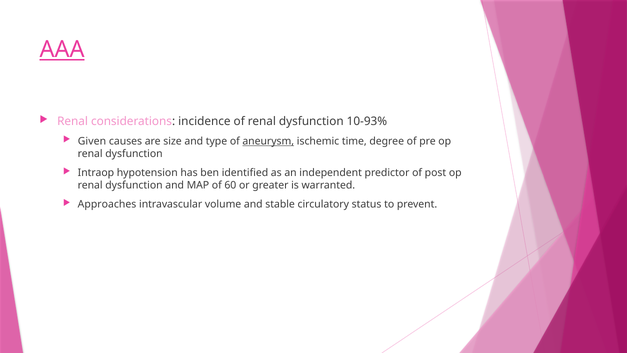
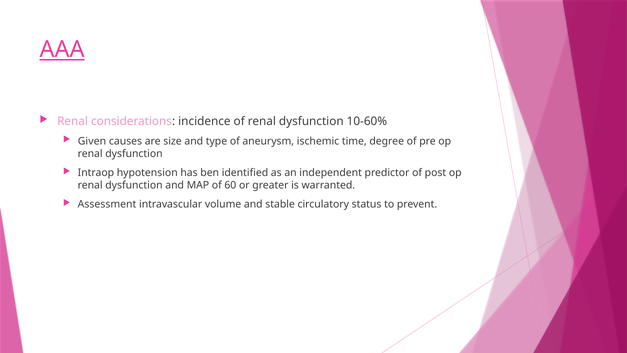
10-93%: 10-93% -> 10-60% (367, 121)
aneurysm underline: present -> none (268, 141)
Approaches: Approaches -> Assessment (107, 204)
